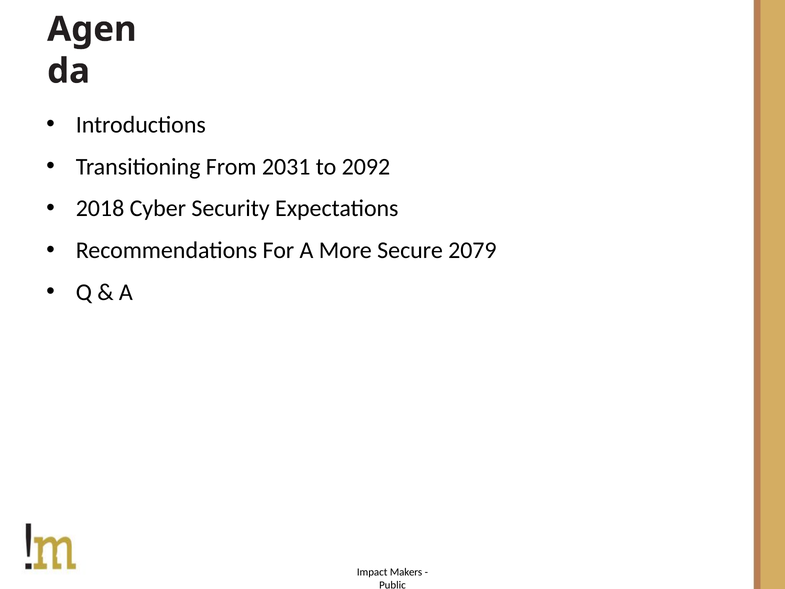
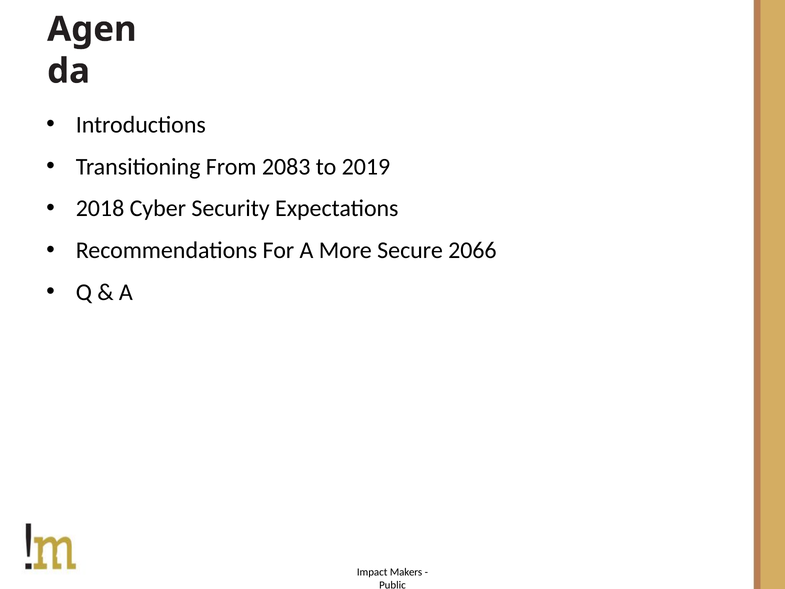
2031: 2031 -> 2083 (286, 167)
2092: 2092 -> 2019 (366, 167)
2079: 2079 -> 2066 (472, 250)
